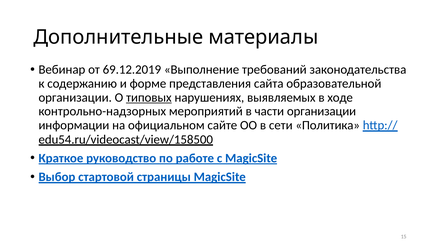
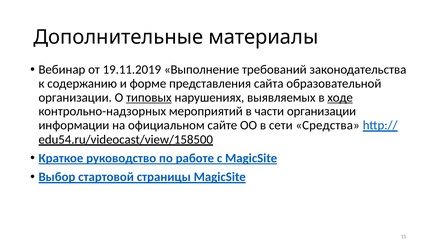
69.12.2019: 69.12.2019 -> 19.11.2019 (132, 70)
ходе underline: none -> present (340, 97)
Политика: Политика -> Средства (328, 125)
